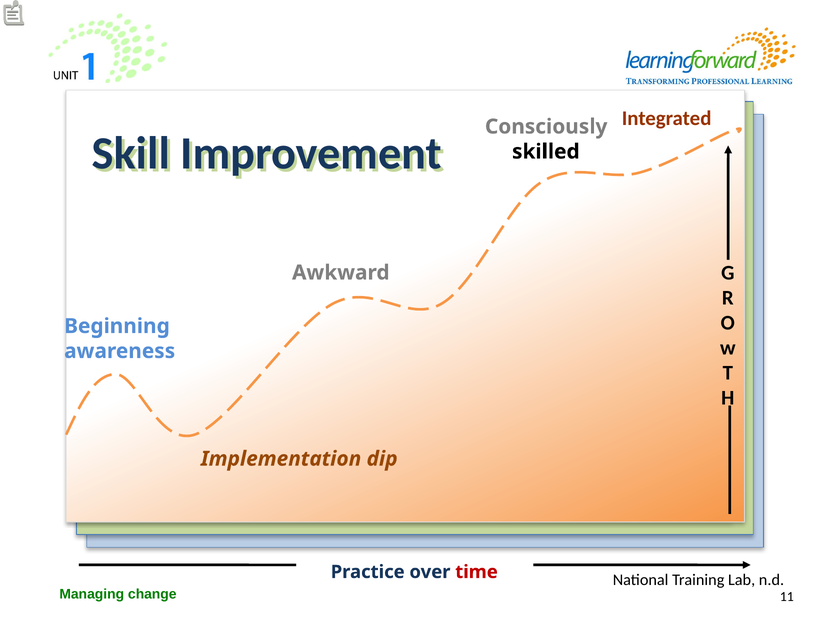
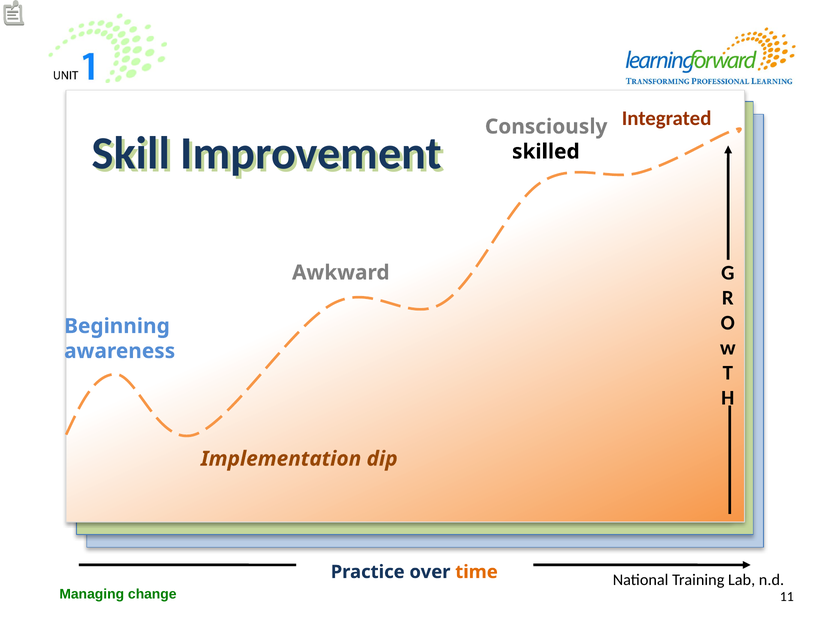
time colour: red -> orange (477, 572)
